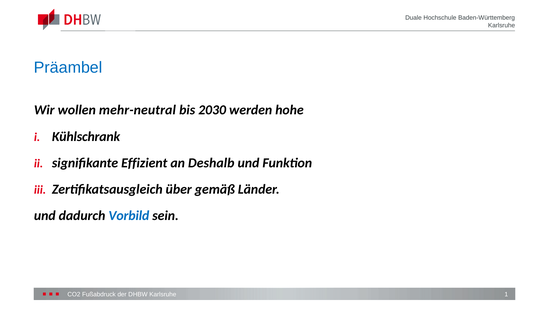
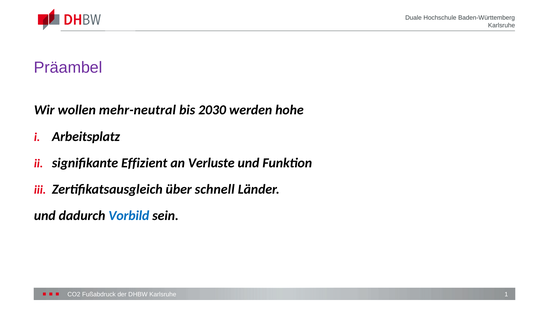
Präambel colour: blue -> purple (68, 67)
Kühlschrank: Kühlschrank -> Arbeitsplatz (86, 136)
Deshalb: Deshalb -> Verluste (211, 163)
gemäß: gemäß -> schnell (215, 189)
